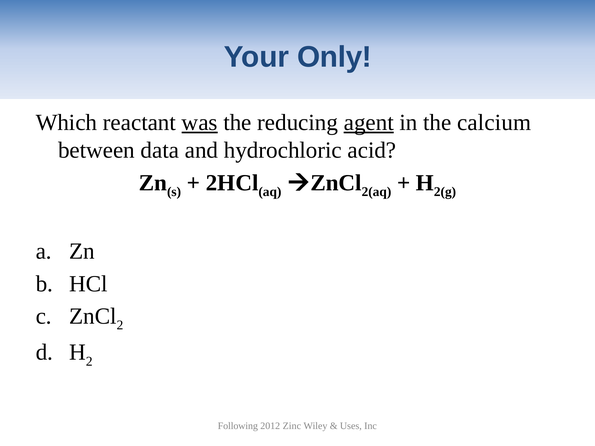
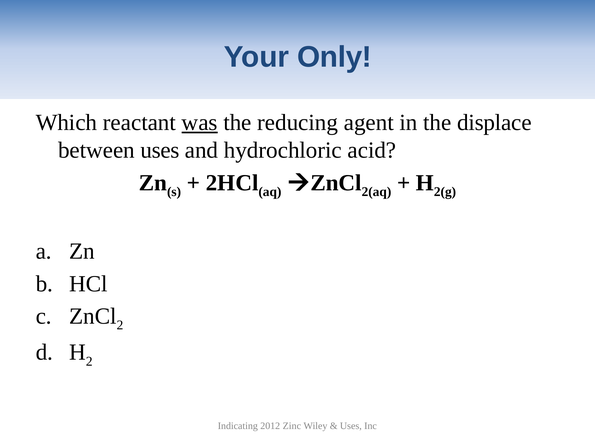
agent underline: present -> none (369, 123)
calcium: calcium -> displace (494, 123)
between data: data -> uses (160, 150)
Following: Following -> Indicating (238, 426)
